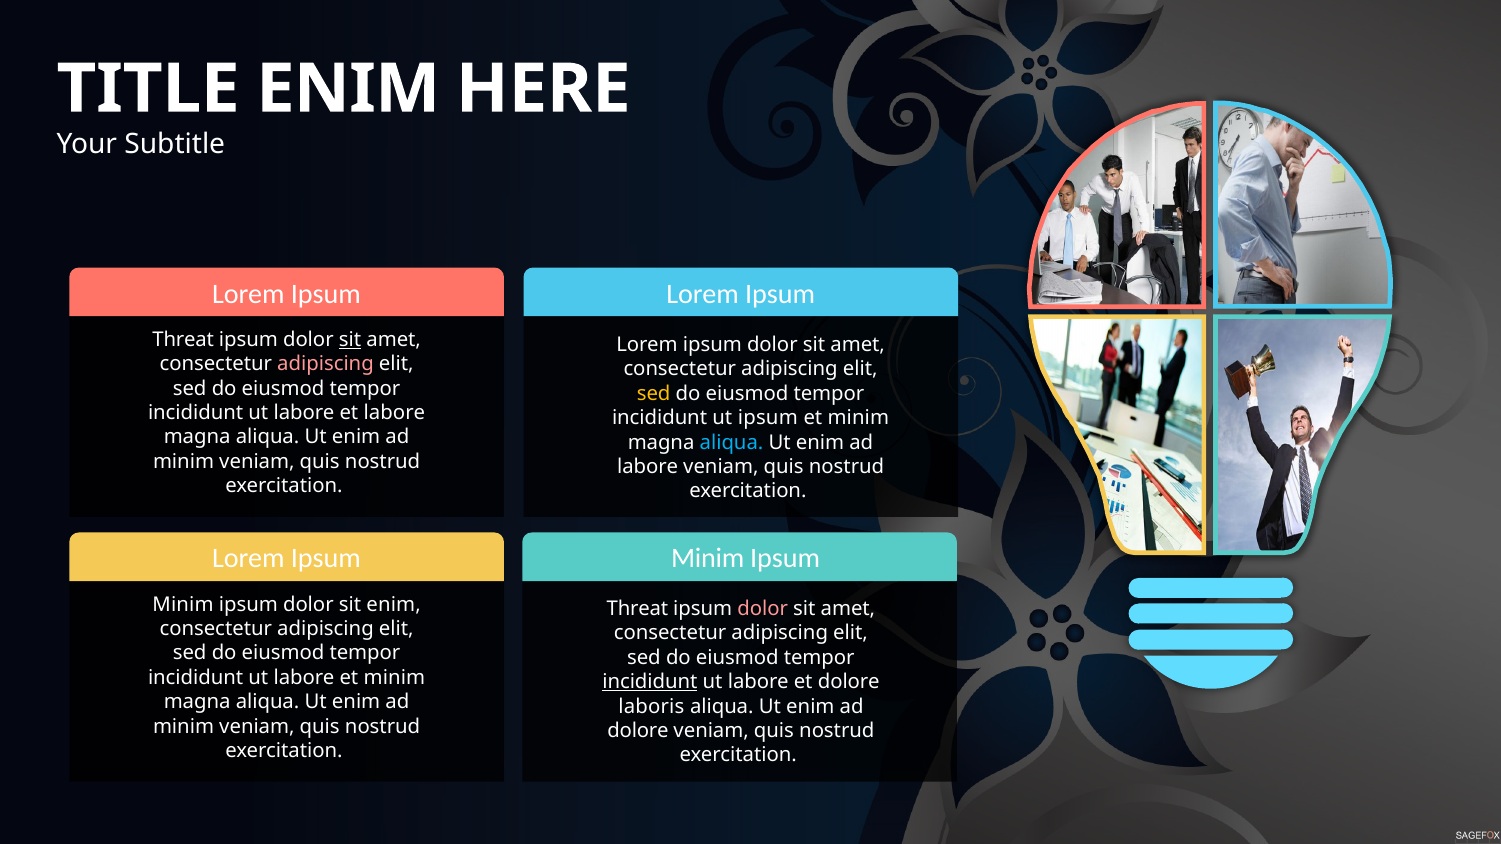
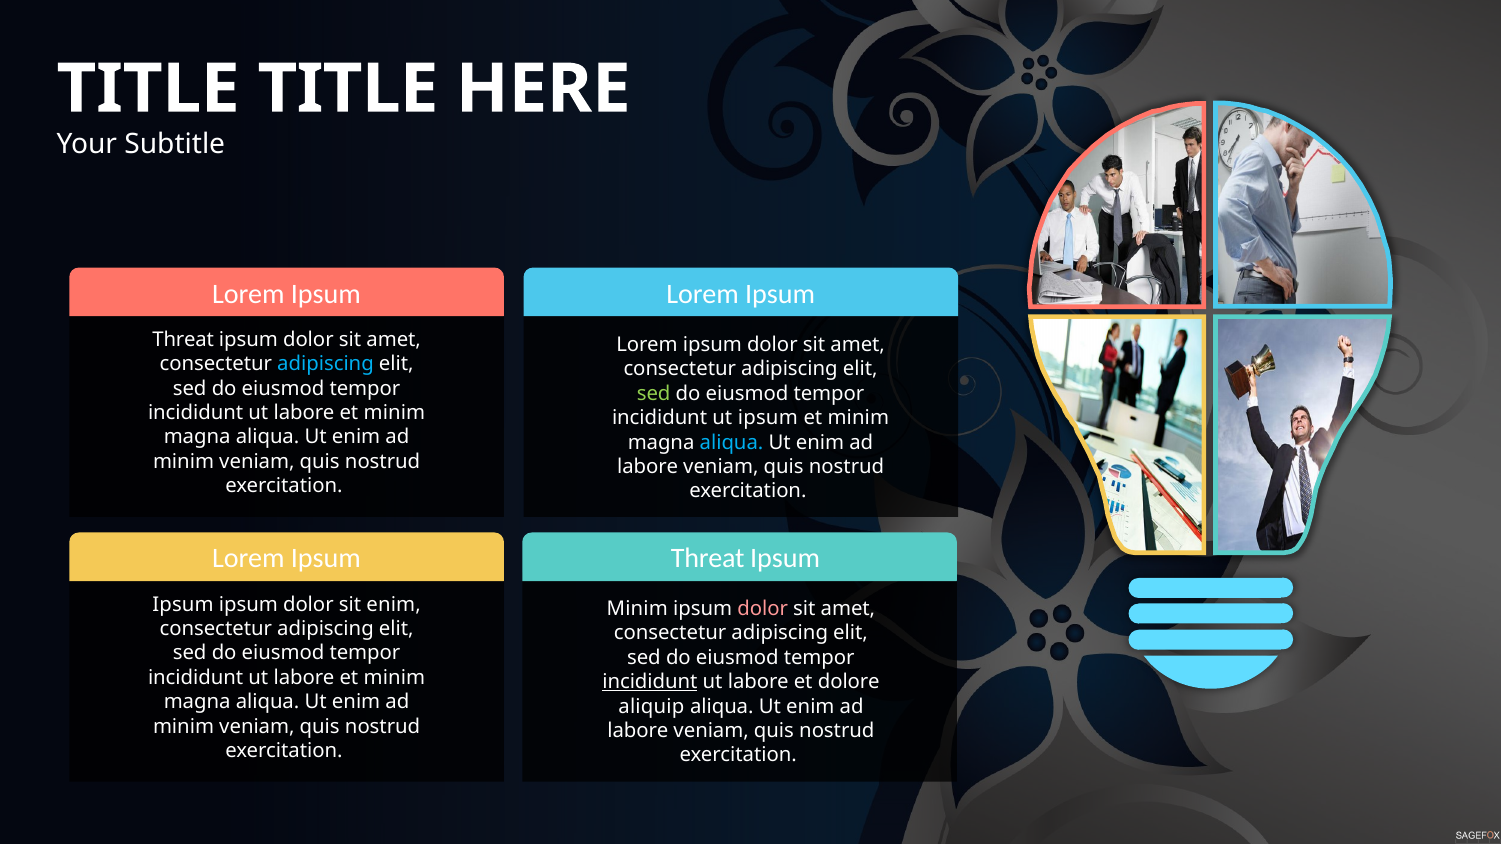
ENIM: ENIM -> TITLE (348, 89)
sit underline: present -> none (350, 340)
adipiscing colour: pink -> light blue (326, 364)
sed colour: yellow -> light green (654, 394)
labore: labore -> minim (394, 413)
Minim: Minim -> Threat (708, 559)
Minim: Minim -> Ipsum (183, 605)
Threat: Threat -> Minim (637, 609)
laboris: laboris -> aliquip (651, 707)
dolore: dolore -> labore (638, 731)
